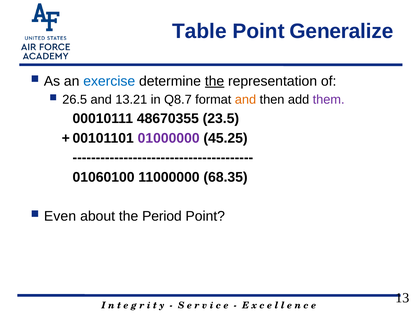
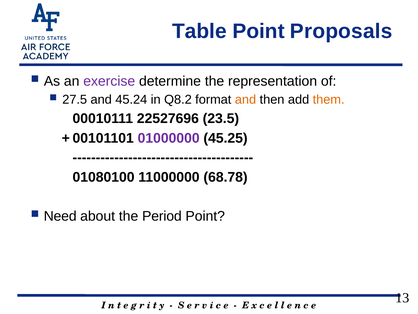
Generalize: Generalize -> Proposals (341, 31)
exercise colour: blue -> purple (109, 81)
the underline: present -> none (215, 81)
26.5: 26.5 -> 27.5 (75, 100)
13.21: 13.21 -> 45.24 (131, 100)
Q8.7: Q8.7 -> Q8.2 (178, 100)
them colour: purple -> orange (329, 100)
48670355: 48670355 -> 22527696 (168, 118)
01060100: 01060100 -> 01080100 (104, 177)
68.35: 68.35 -> 68.78 (226, 177)
Even: Even -> Need (60, 216)
